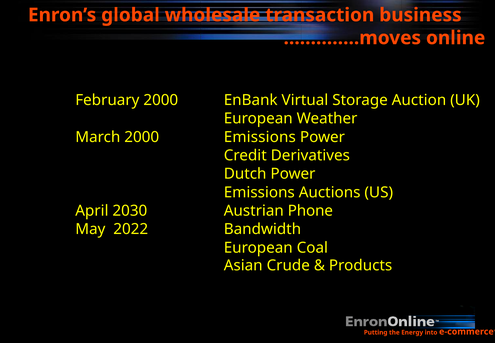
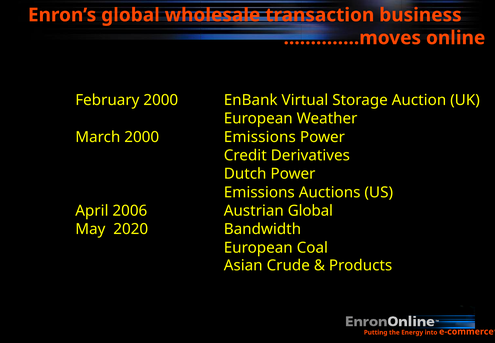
2030: 2030 -> 2006 (130, 211)
Austrian Phone: Phone -> Global (310, 211)
2022: 2022 -> 2020 (131, 229)
